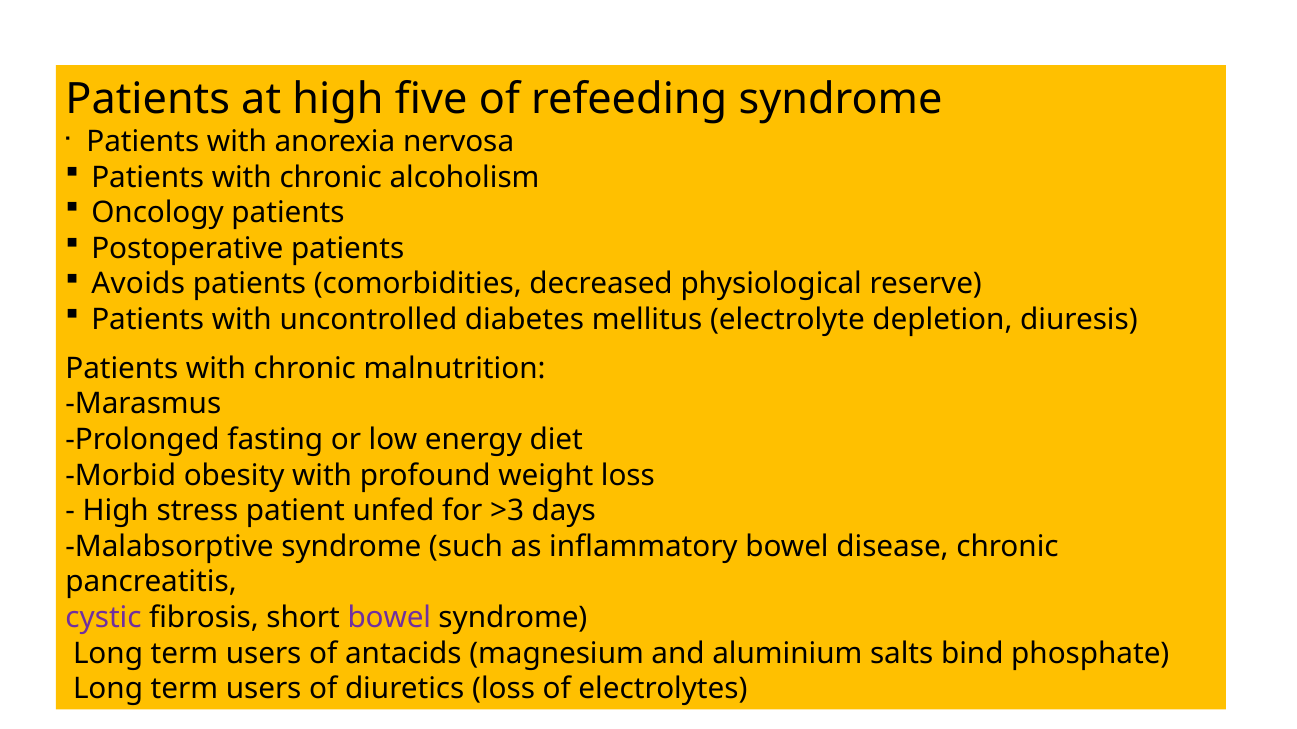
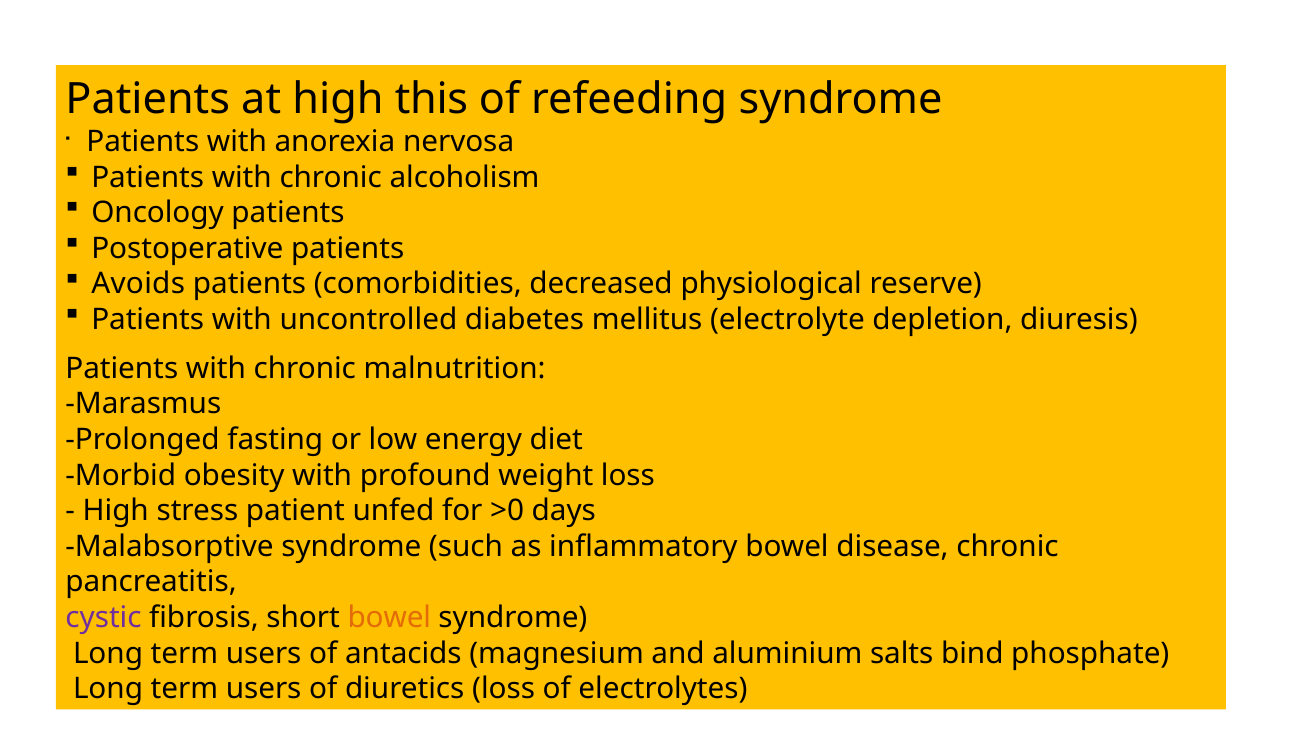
five: five -> this (432, 99)
>3: >3 -> >0 (507, 511)
bowel colour: purple -> orange (389, 618)
